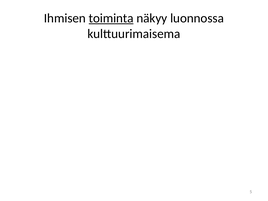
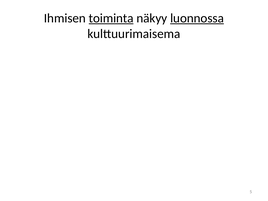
luonnossa underline: none -> present (197, 18)
